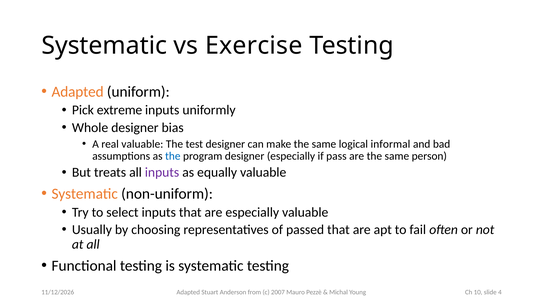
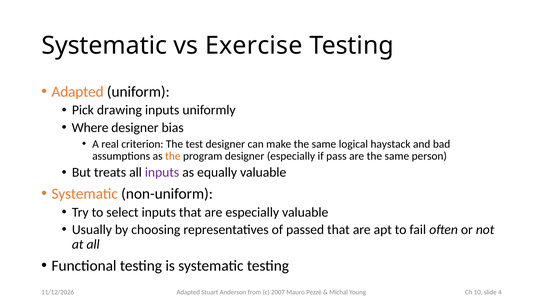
extreme: extreme -> drawing (119, 110)
Whole: Whole -> Where (90, 127)
real valuable: valuable -> criterion (142, 144)
informal: informal -> haystack (391, 144)
the colour: blue -> orange (173, 156)
